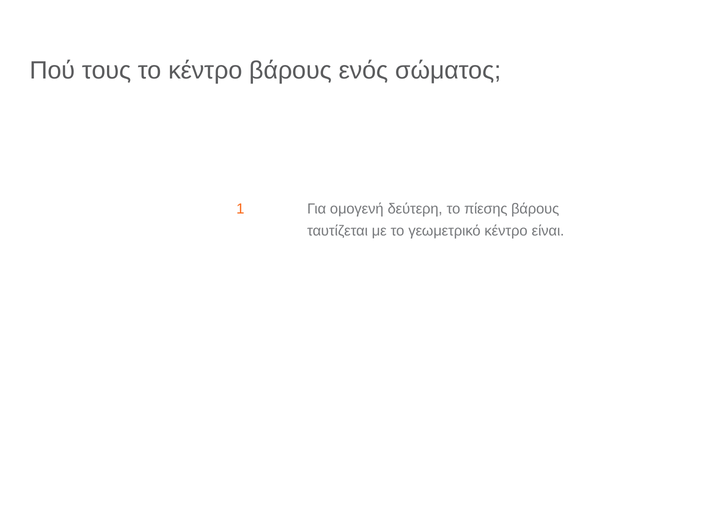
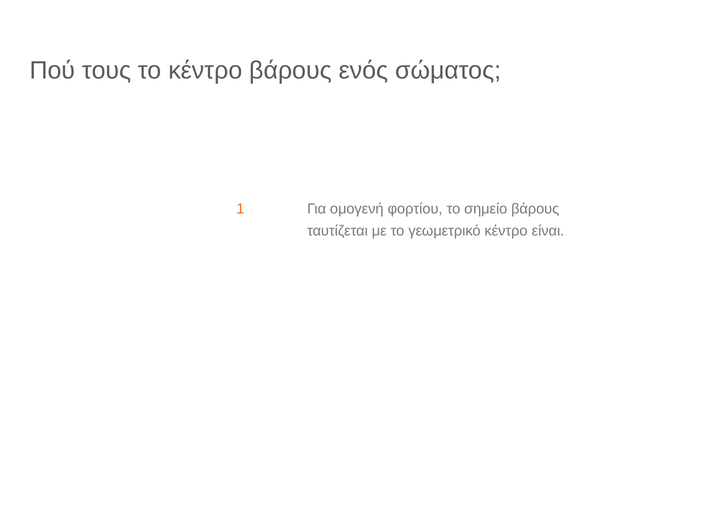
δεύτερη: δεύτερη -> φορτίου (415, 209)
πίεσης: πίεσης -> σημείο (486, 209)
